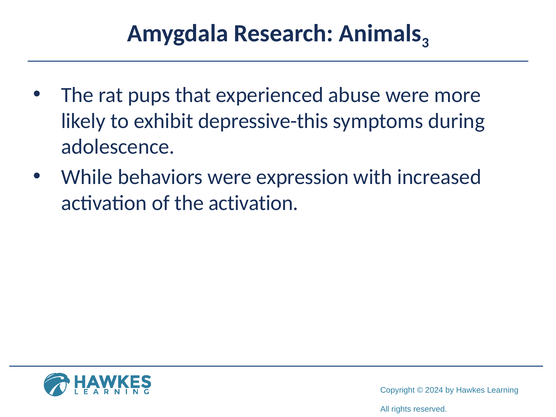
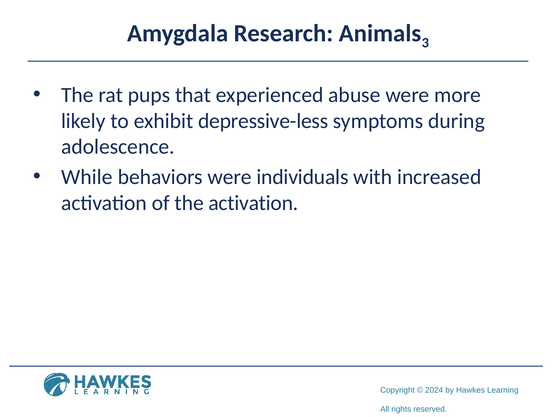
depressive-this: depressive-this -> depressive-less (263, 121)
expression: expression -> individuals (303, 177)
